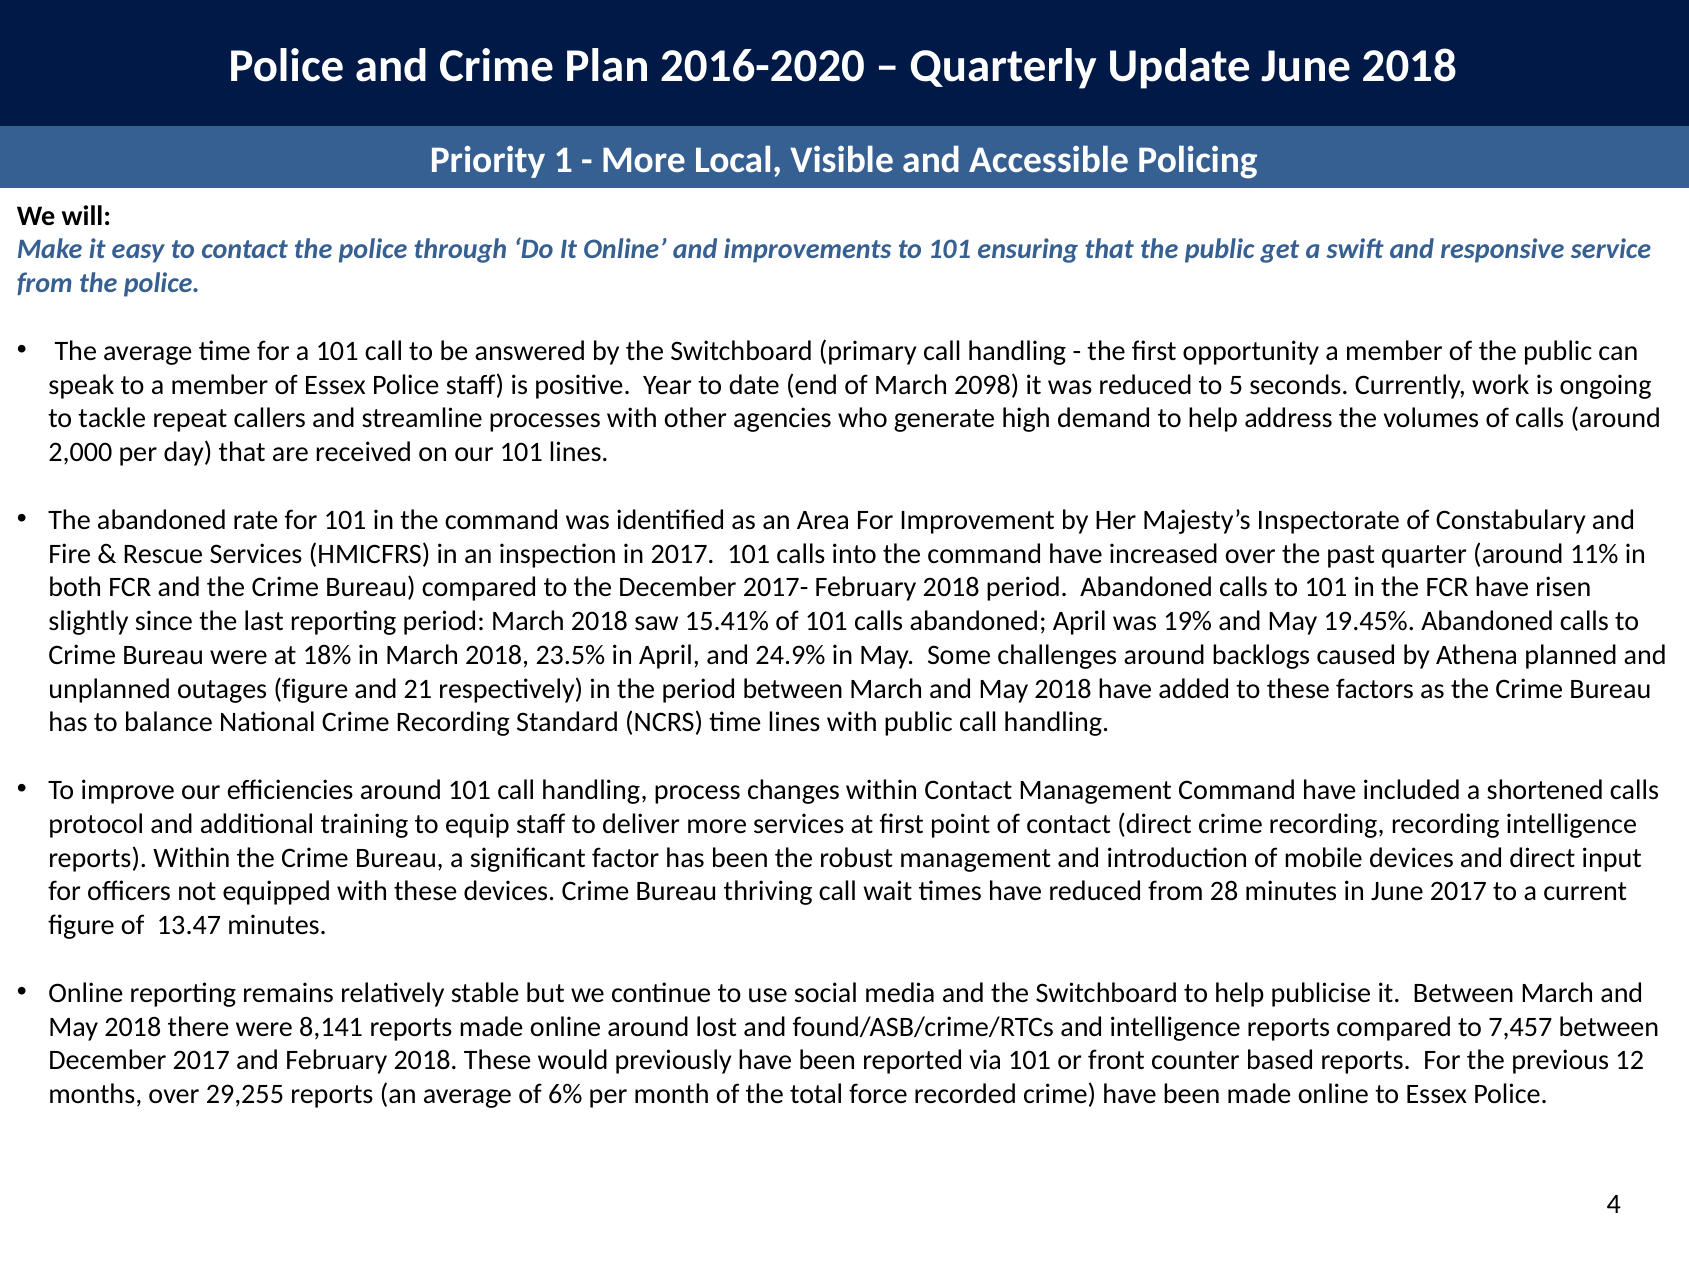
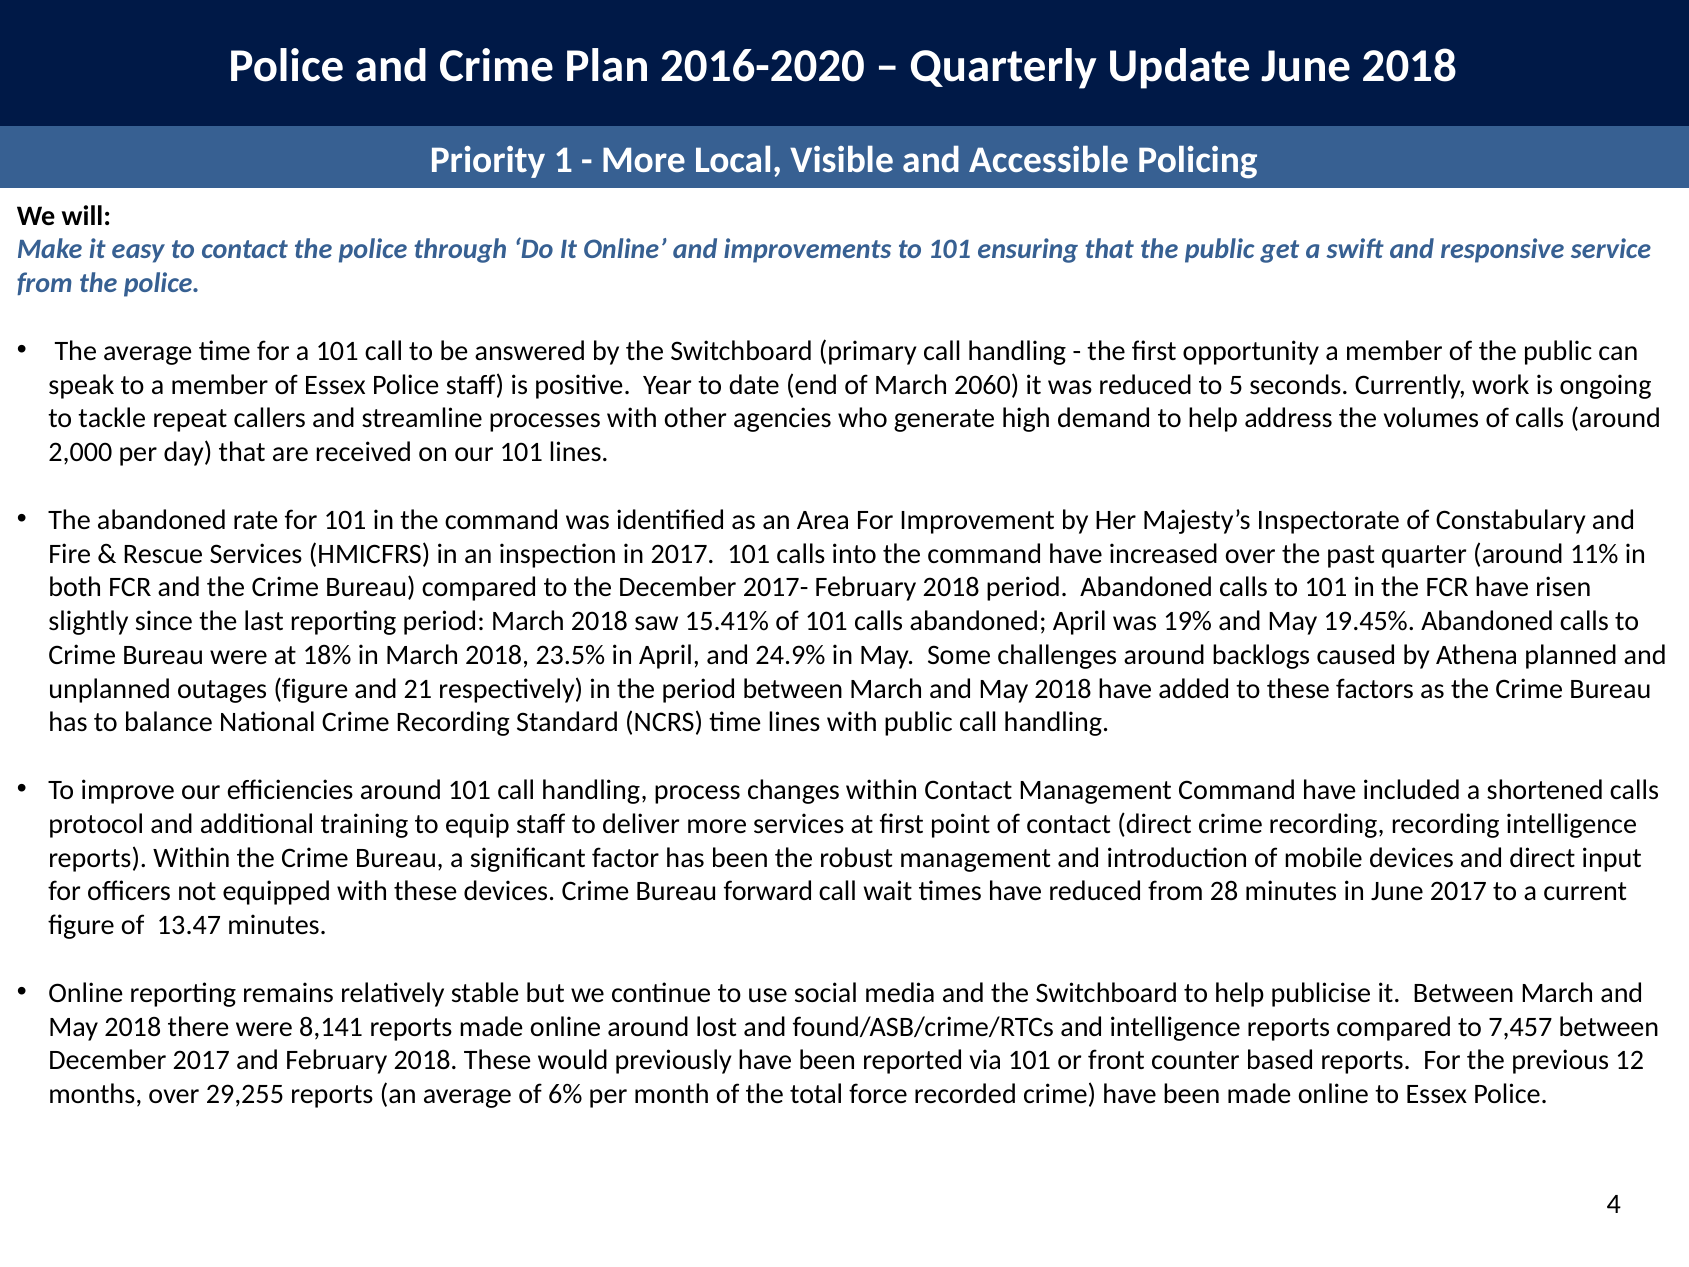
2098: 2098 -> 2060 (987, 385)
thriving: thriving -> forward (768, 891)
